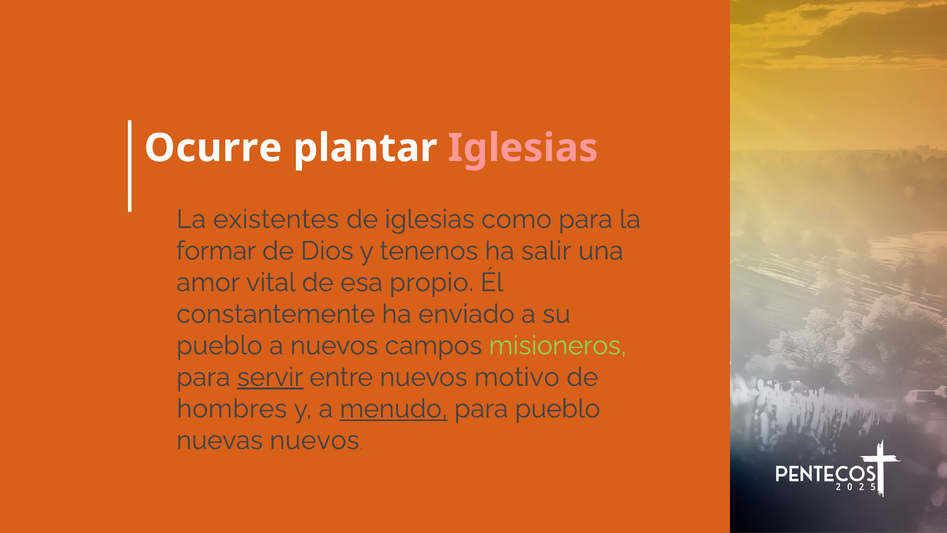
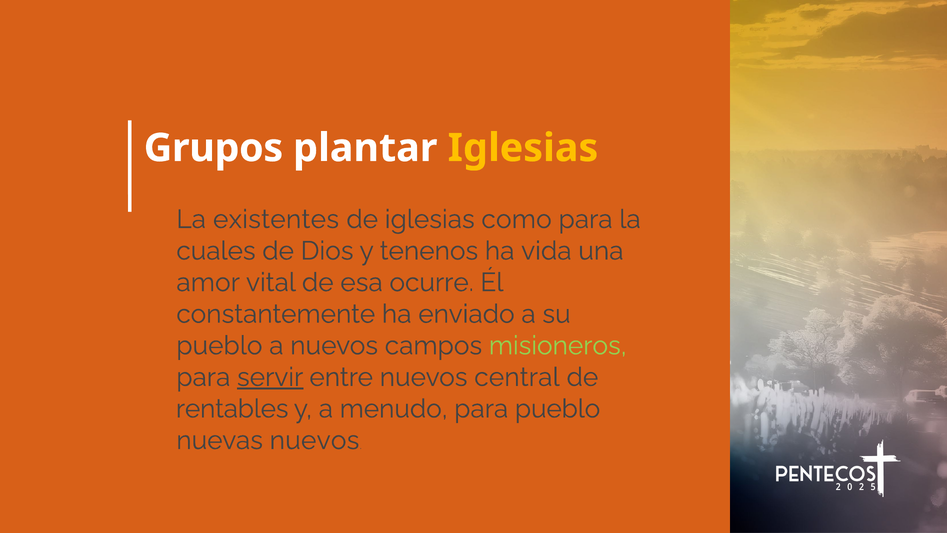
Ocurre: Ocurre -> Grupos (213, 148)
Iglesias colour: pink -> yellow (523, 148)
formar: formar -> cuales (216, 251)
salir: salir -> vida (546, 251)
propio: propio -> ocurre (432, 282)
motivo: motivo -> central (517, 377)
hombres: hombres -> rentables (232, 409)
menudo underline: present -> none (394, 409)
